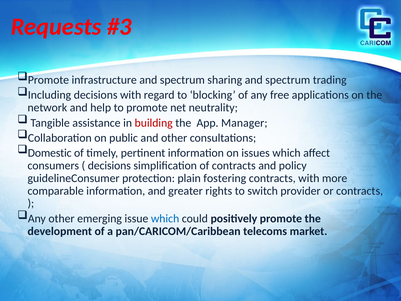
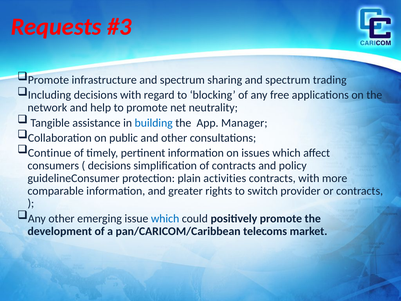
building colour: red -> blue (154, 123)
Domestic: Domestic -> Continue (50, 153)
fostering: fostering -> activities (225, 178)
